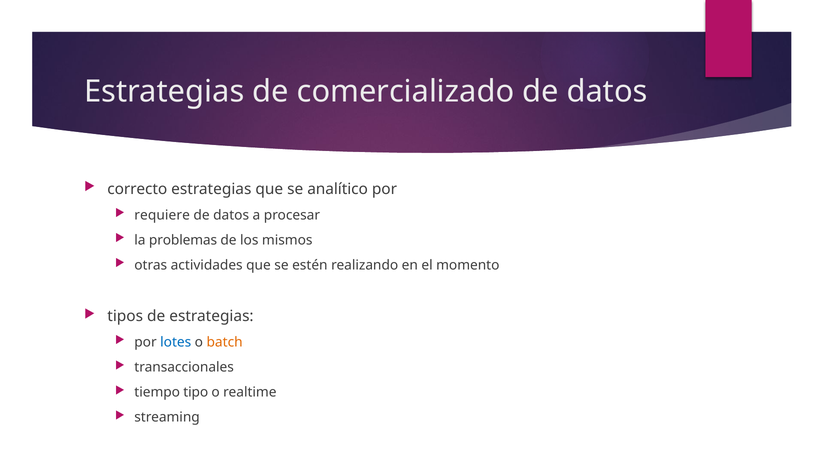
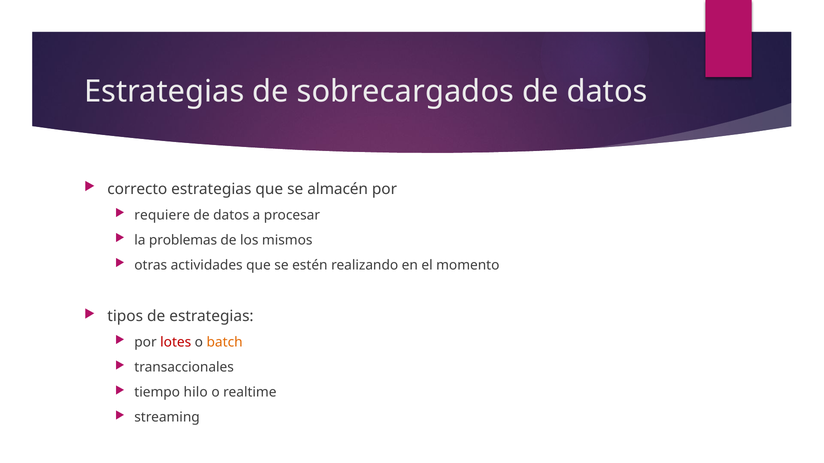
comercializado: comercializado -> sobrecargados (405, 92)
analítico: analítico -> almacén (338, 189)
lotes colour: blue -> red (176, 343)
tipo: tipo -> hilo (196, 393)
